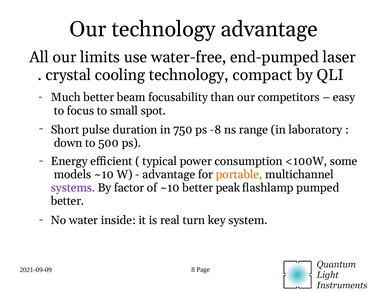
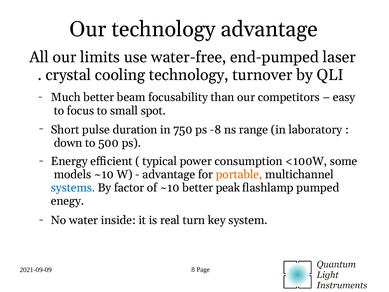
compact: compact -> turnover (262, 75)
systems colour: purple -> blue (73, 188)
better: better -> enegy (67, 201)
